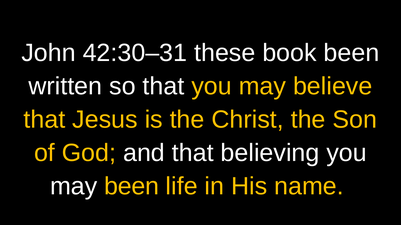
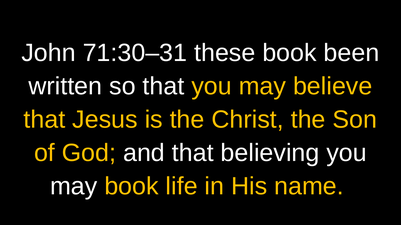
42:30–31: 42:30–31 -> 71:30–31 (135, 53)
may been: been -> book (132, 187)
